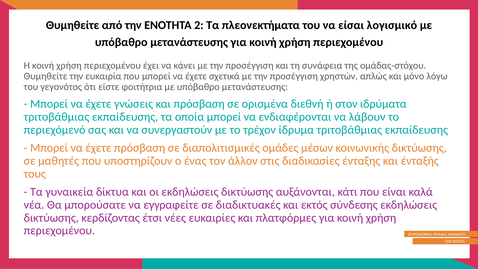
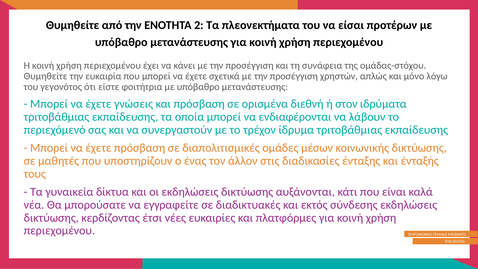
λογισμικό: λογισμικό -> προτέρων (392, 25)
